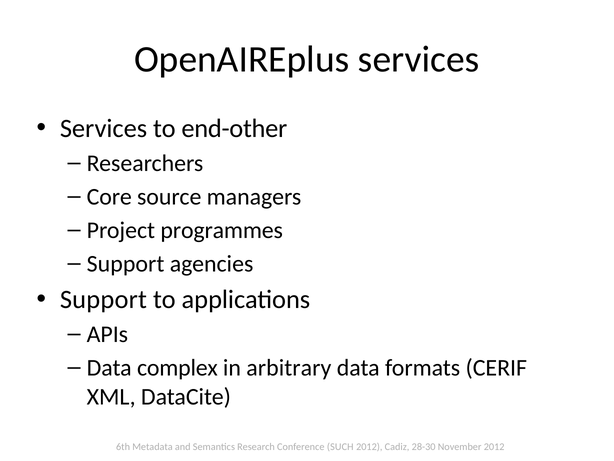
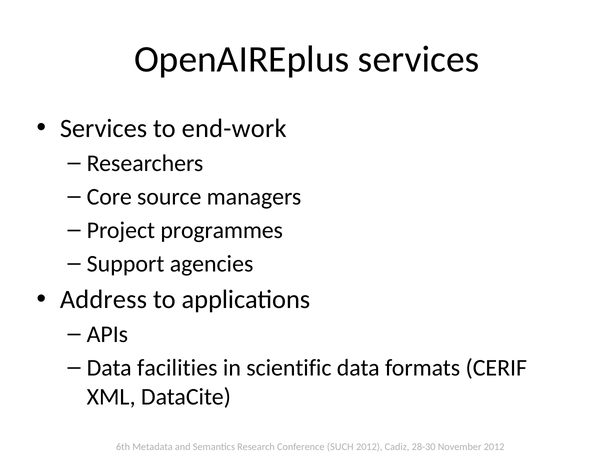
end-other: end-other -> end-work (234, 128)
Support: Support -> Address (103, 299)
complex: complex -> facilities (177, 368)
arbitrary: arbitrary -> scientific (289, 368)
